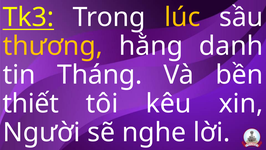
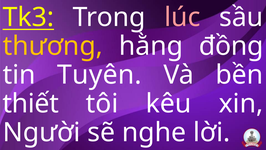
lúc colour: yellow -> pink (182, 17)
danh: danh -> đồng (231, 46)
Tháng: Tháng -> Tuyên (99, 75)
